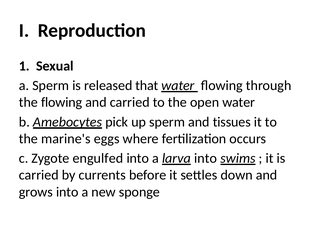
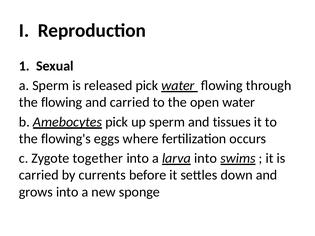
released that: that -> pick (147, 86)
marine's: marine's -> flowing's (66, 139)
engulfed: engulfed -> together (98, 159)
